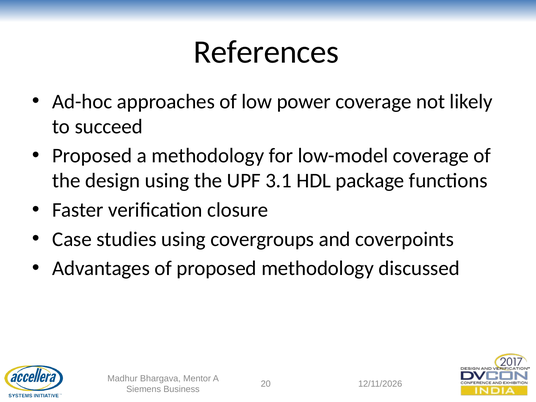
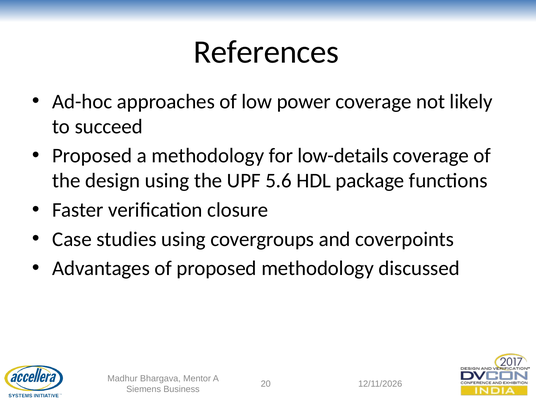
low-model: low-model -> low-details (343, 156)
3.1: 3.1 -> 5.6 (279, 181)
